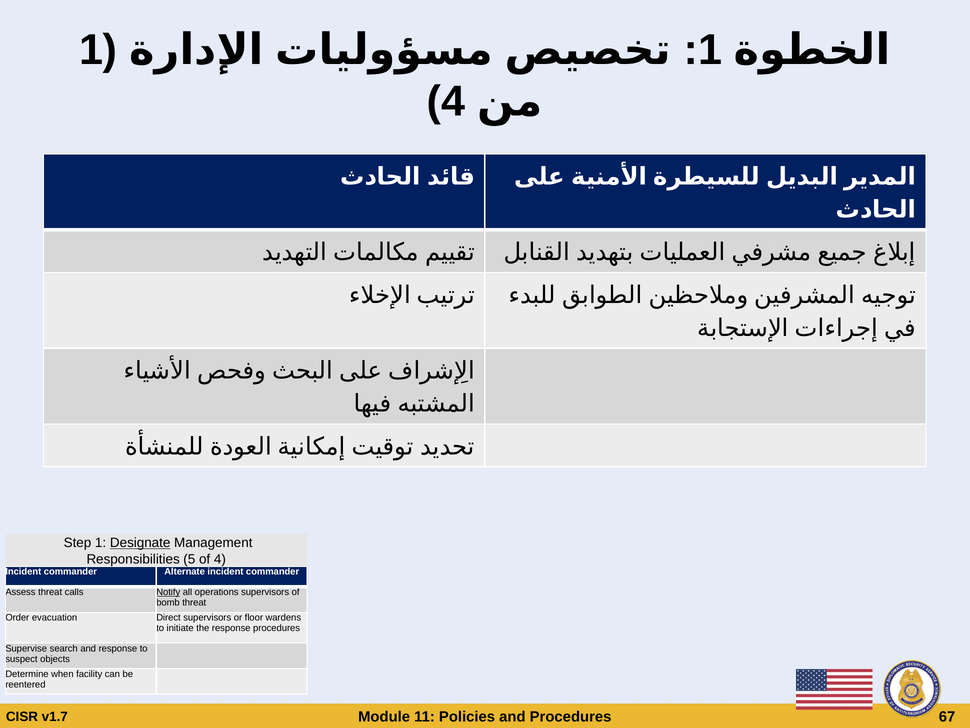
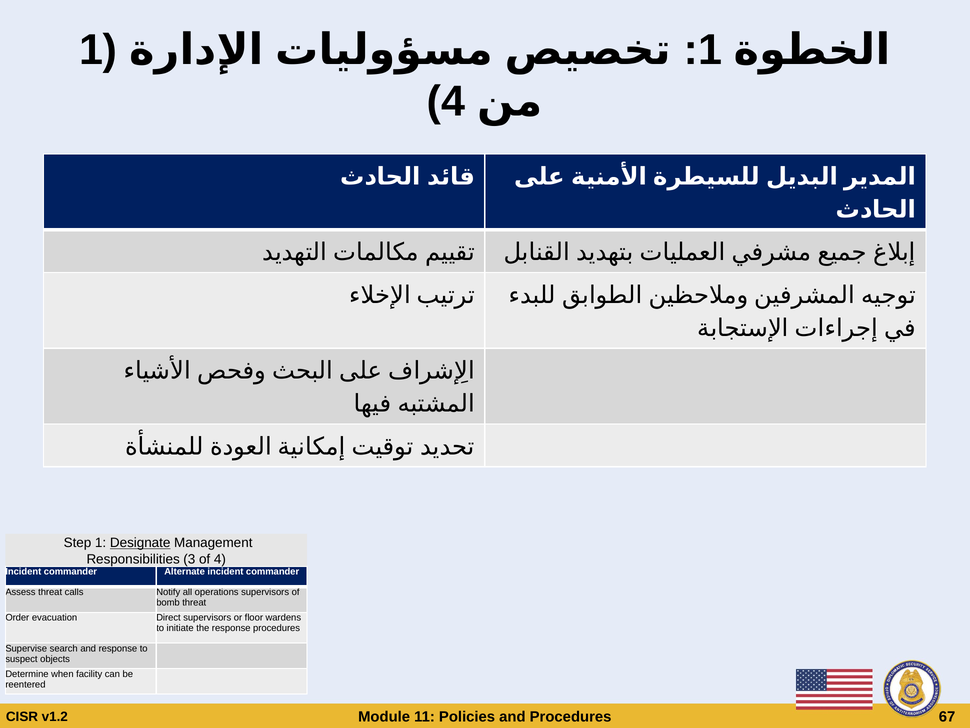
5: 5 -> 3 (189, 559)
Notify underline: present -> none (168, 592)
v1.7: v1.7 -> v1.2 (55, 716)
